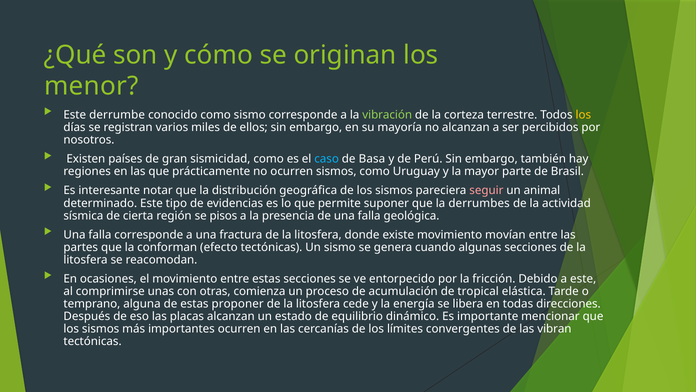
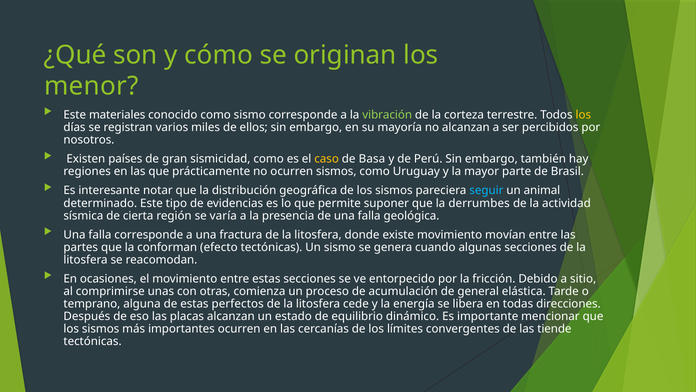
derrumbe: derrumbe -> materiales (117, 115)
caso colour: light blue -> yellow (327, 159)
seguir colour: pink -> light blue (486, 190)
pisos: pisos -> varía (223, 215)
a este: este -> sitio (583, 279)
tropical: tropical -> general (478, 291)
proponer: proponer -> perfectos (238, 304)
vibran: vibran -> tiende (554, 329)
